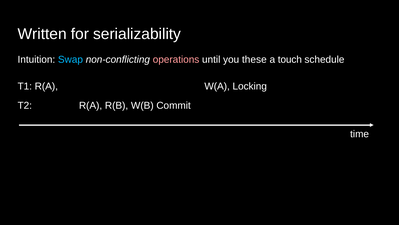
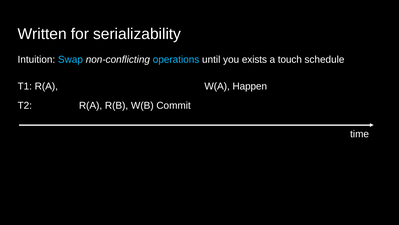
operations colour: pink -> light blue (176, 59)
these: these -> exists (254, 59)
Locking: Locking -> Happen (250, 86)
